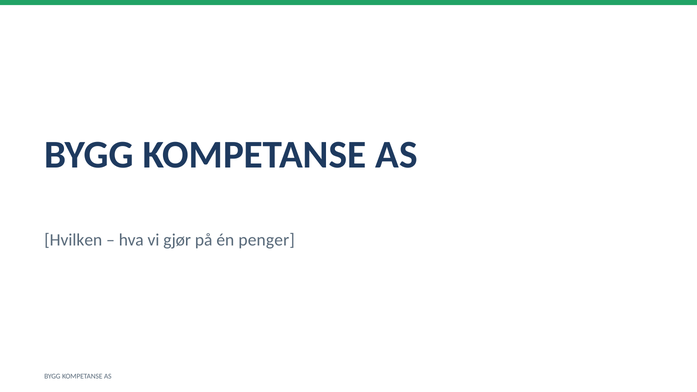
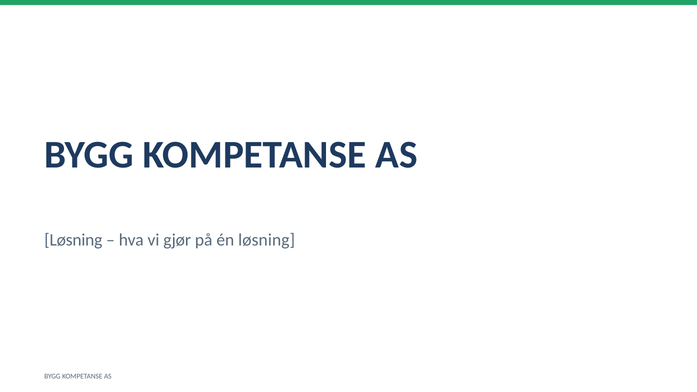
Hvilken: Hvilken -> Løsning (73, 240)
én penger: penger -> løsning (267, 240)
